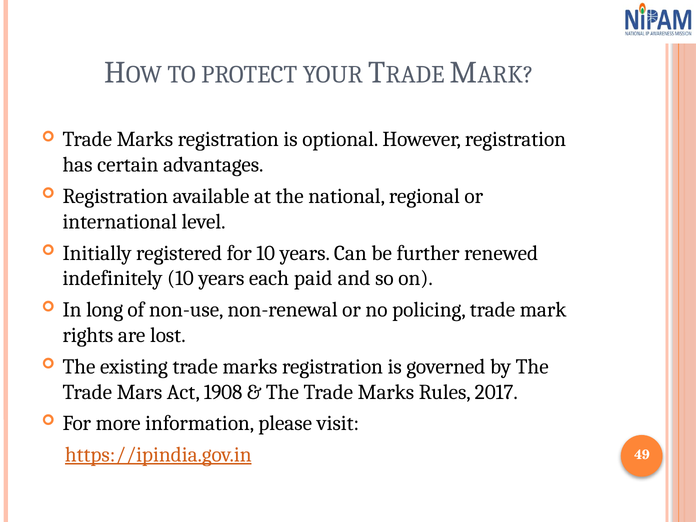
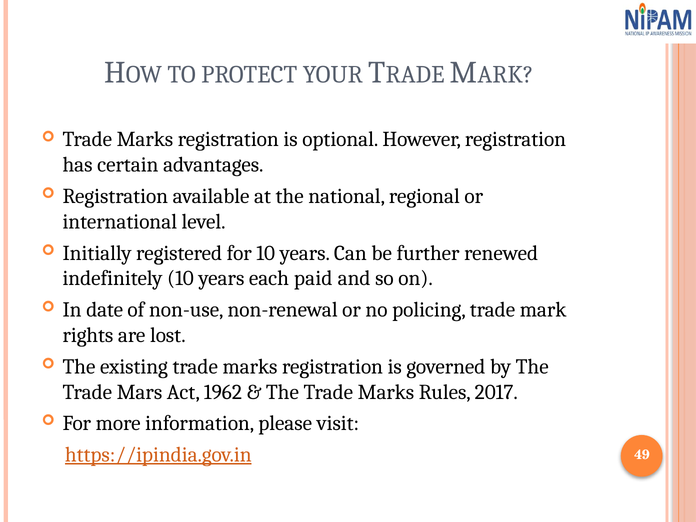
long: long -> date (105, 310)
1908: 1908 -> 1962 (223, 392)
